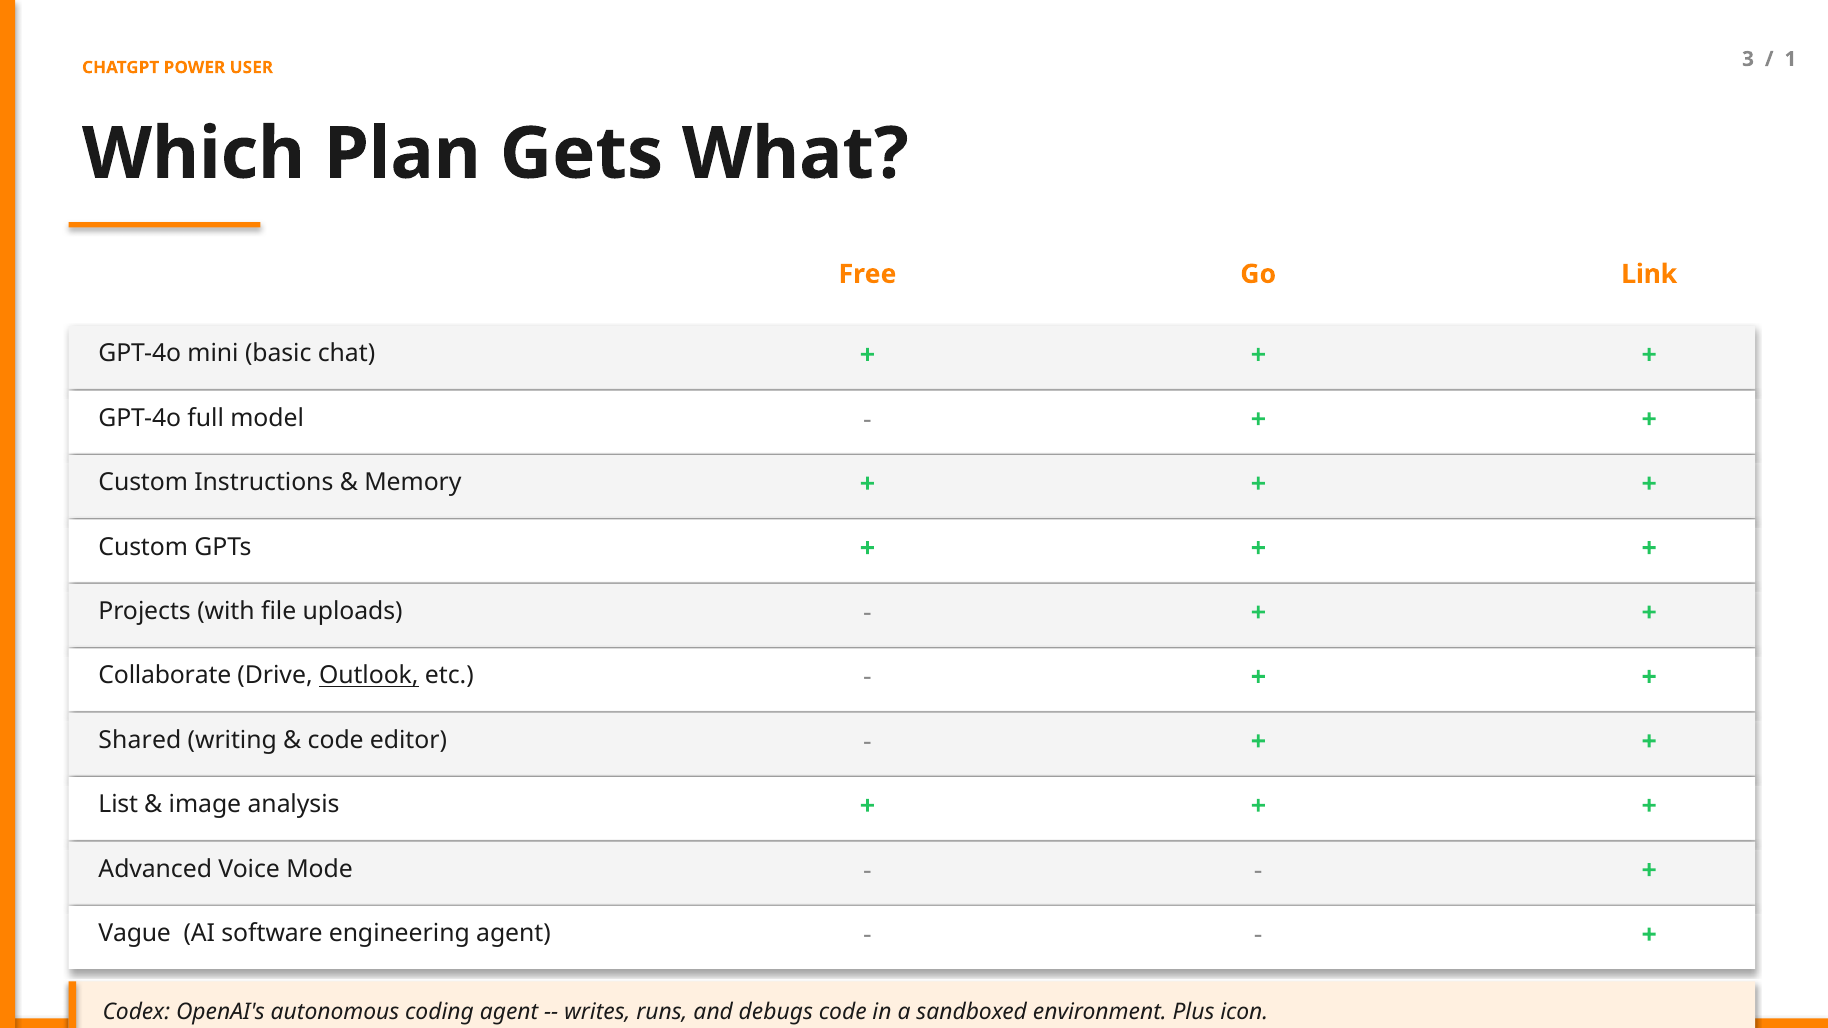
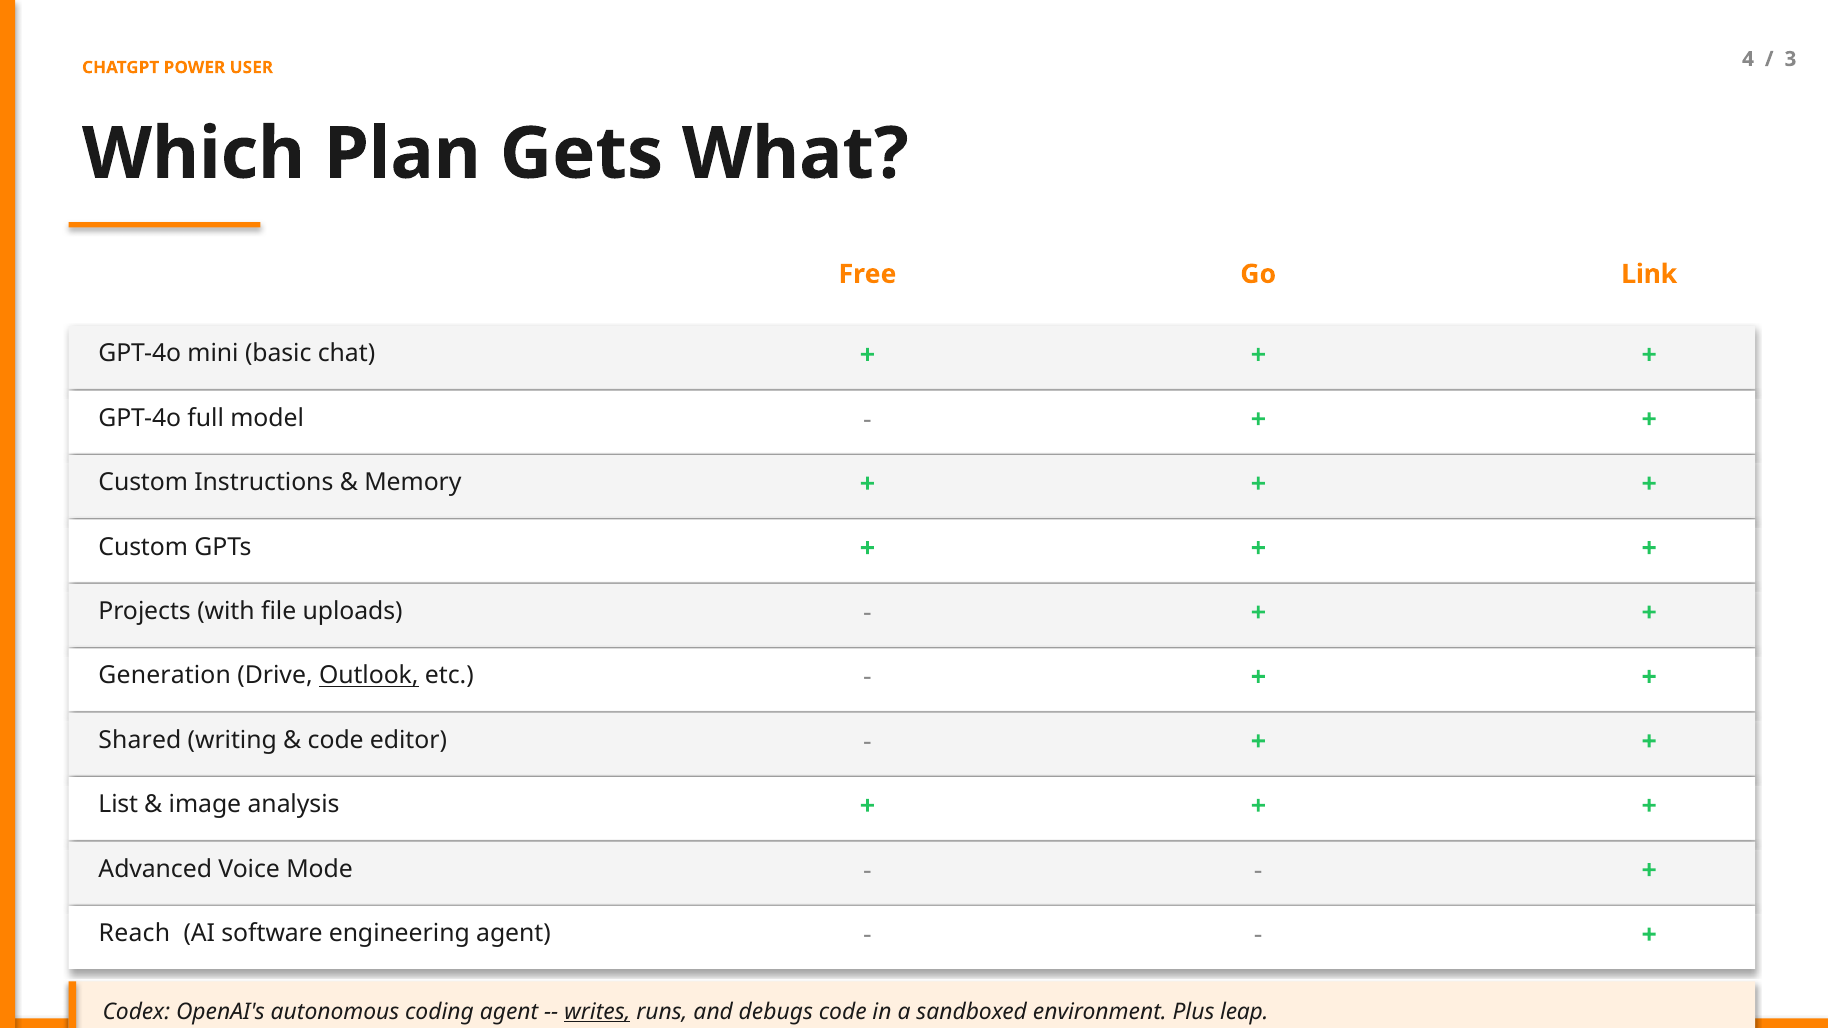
3: 3 -> 4 (1748, 59)
1: 1 -> 3 (1790, 59)
Collaborate: Collaborate -> Generation (165, 676)
Vague: Vague -> Reach (134, 934)
writes underline: none -> present (597, 1012)
icon: icon -> leap (1244, 1012)
